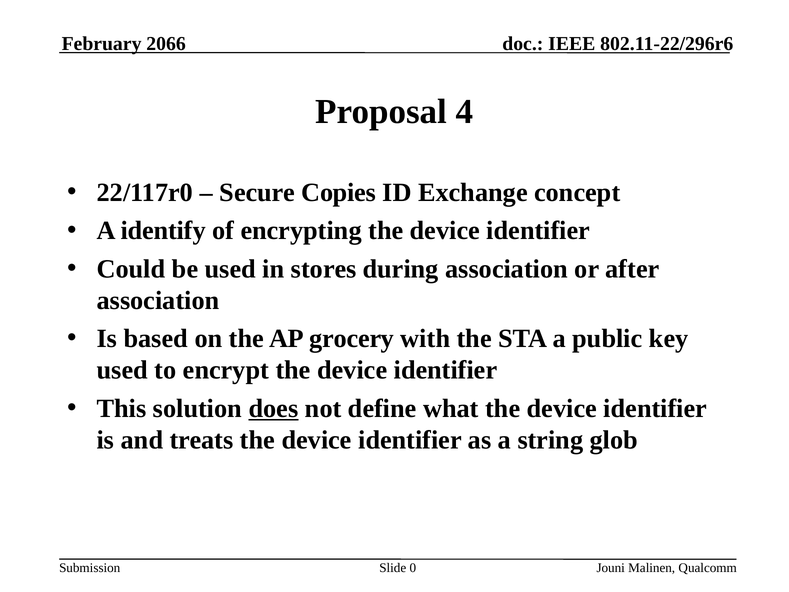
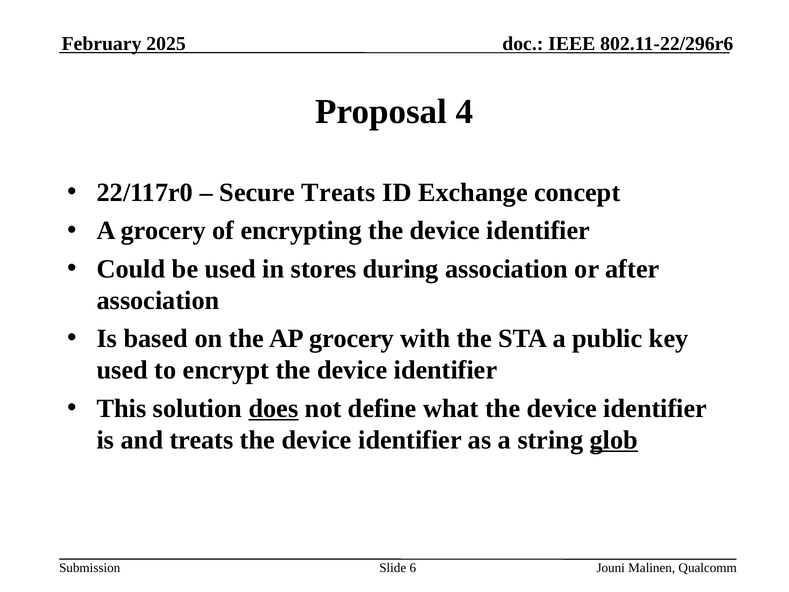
2066: 2066 -> 2025 (166, 44)
Secure Copies: Copies -> Treats (338, 193)
A identify: identify -> grocery (163, 231)
glob underline: none -> present (614, 440)
0: 0 -> 6 (413, 568)
